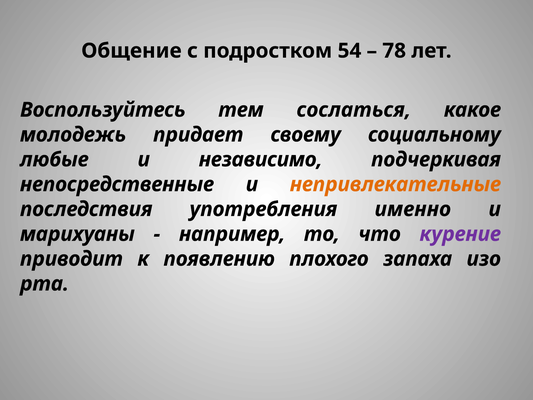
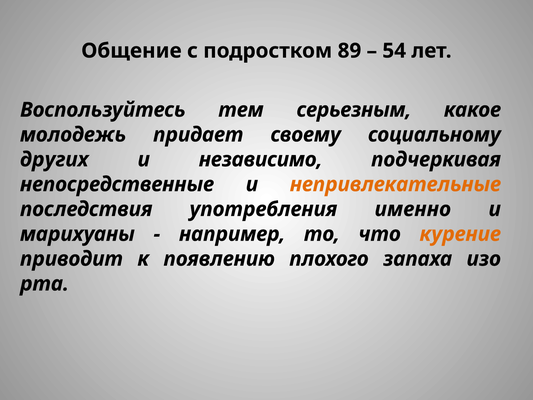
54: 54 -> 89 (349, 51)
78: 78 -> 54 (394, 51)
сослаться: сослаться -> серьезным (354, 110)
любые: любые -> других (54, 159)
курение colour: purple -> orange (460, 234)
